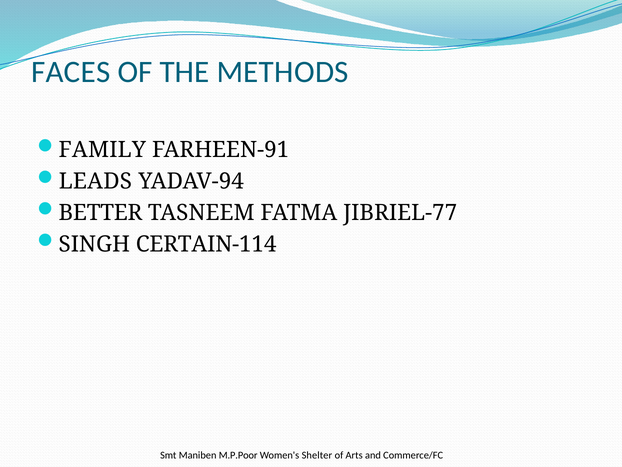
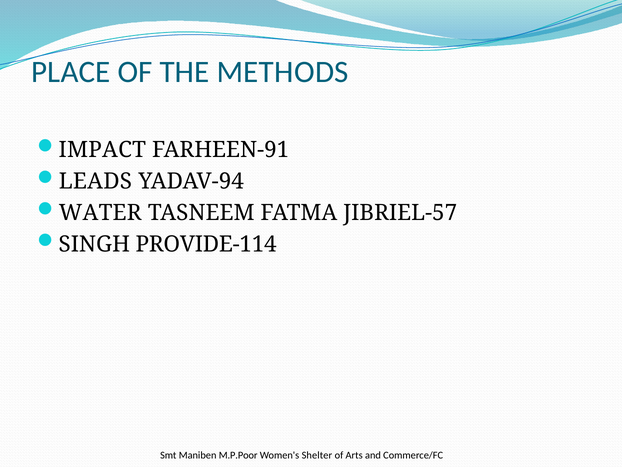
FACES: FACES -> PLACE (71, 72)
FAMILY: FAMILY -> IMPACT (102, 150)
BETTER: BETTER -> WATER (100, 213)
JIBRIEL-77: JIBRIEL-77 -> JIBRIEL-57 (400, 213)
CERTAIN-114: CERTAIN-114 -> PROVIDE-114 (206, 244)
